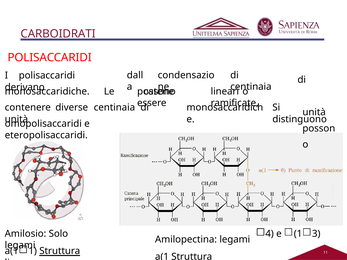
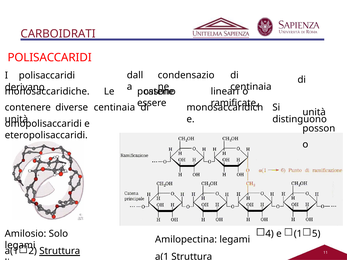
3: 3 -> 5 (316, 234)
1: 1 -> 2 (33, 251)
